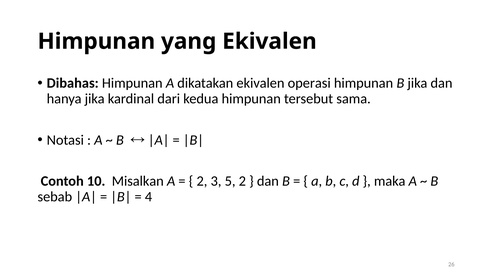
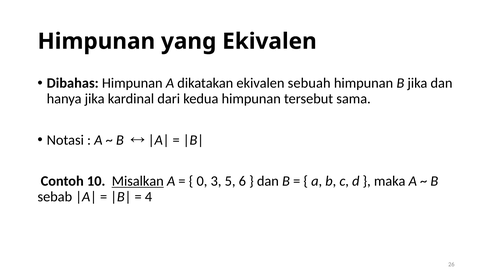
operasi: operasi -> sebuah (309, 83)
Misalkan underline: none -> present (138, 181)
2: 2 -> 0 (202, 181)
5 2: 2 -> 6 (242, 181)
